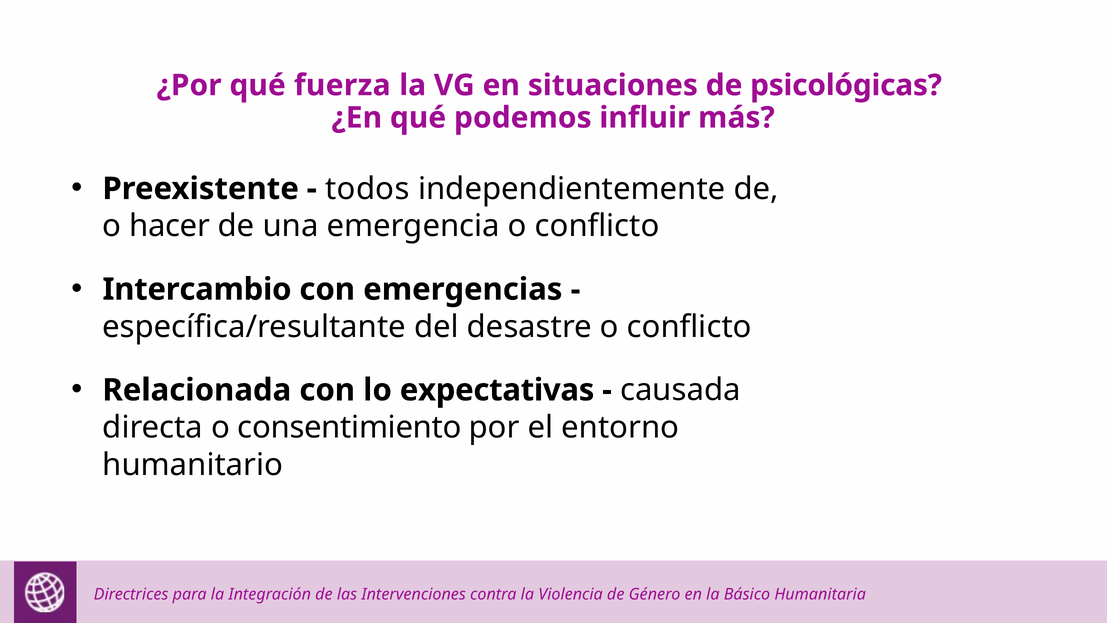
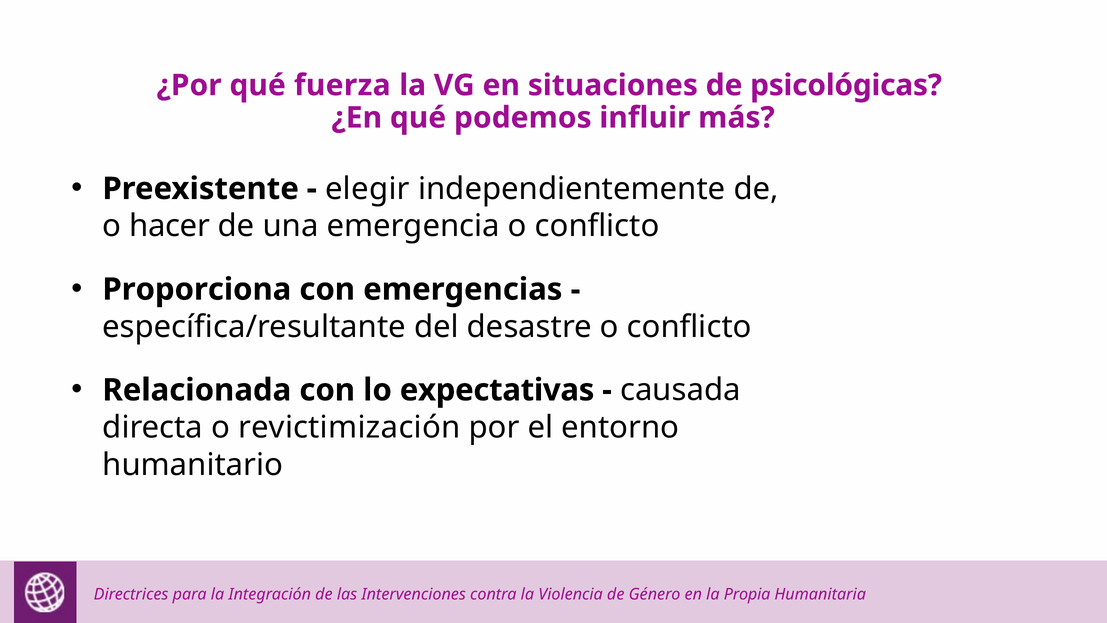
todos: todos -> elegir (367, 189)
Intercambio: Intercambio -> Proporciona (197, 289)
consentimiento: consentimiento -> revictimización (349, 427)
Básico: Básico -> Propia (747, 594)
